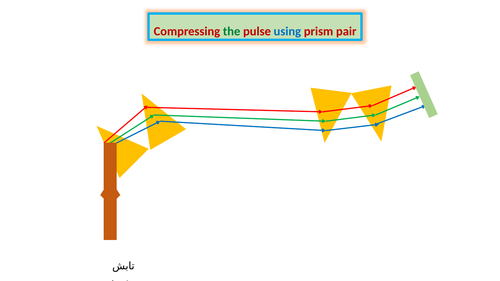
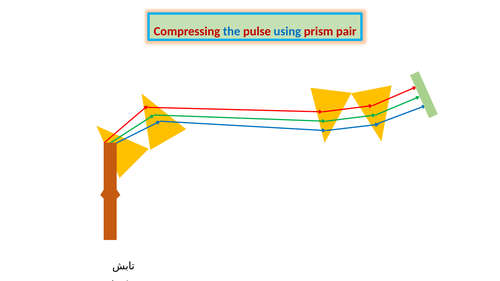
the colour: green -> blue (232, 31)
